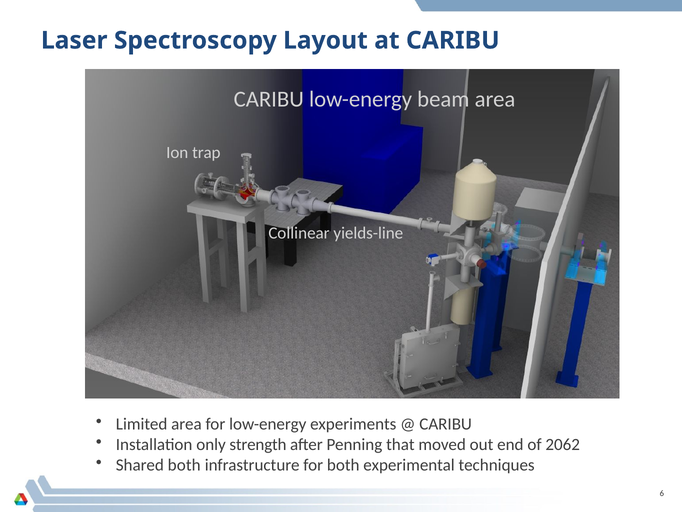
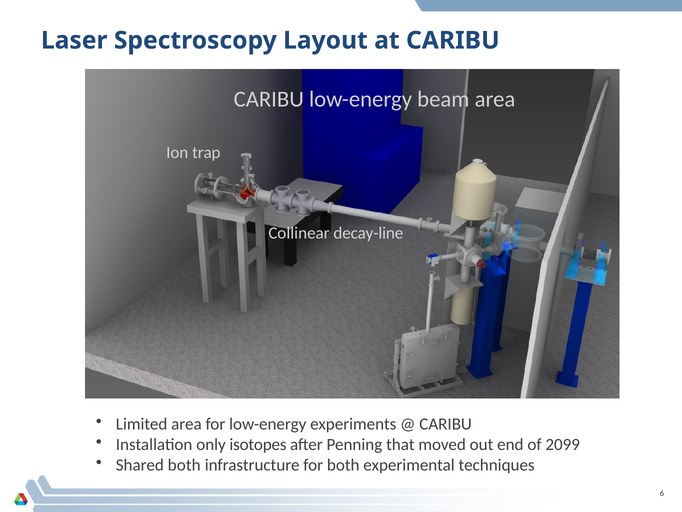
yields-line: yields-line -> decay-line (368, 233)
strength: strength -> isotopes (258, 444)
2062: 2062 -> 2099 (563, 444)
